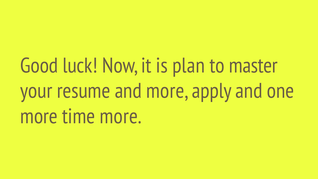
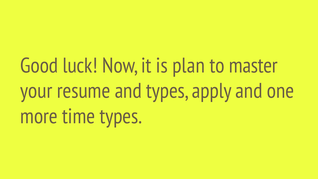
and more: more -> types (167, 91)
time more: more -> types (121, 116)
